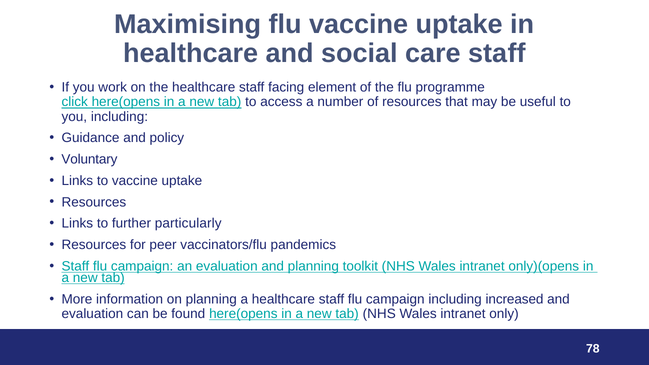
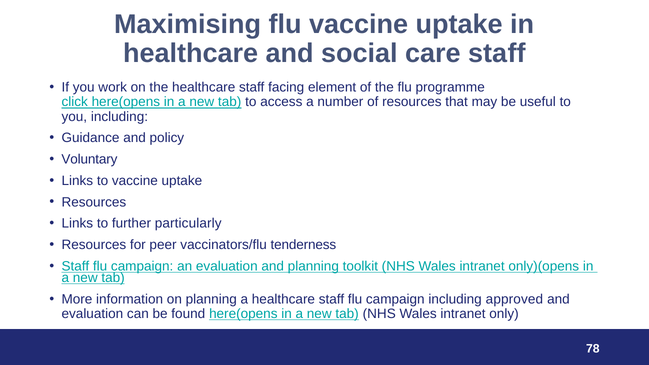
pandemics: pandemics -> tenderness (303, 245)
increased: increased -> approved (514, 299)
